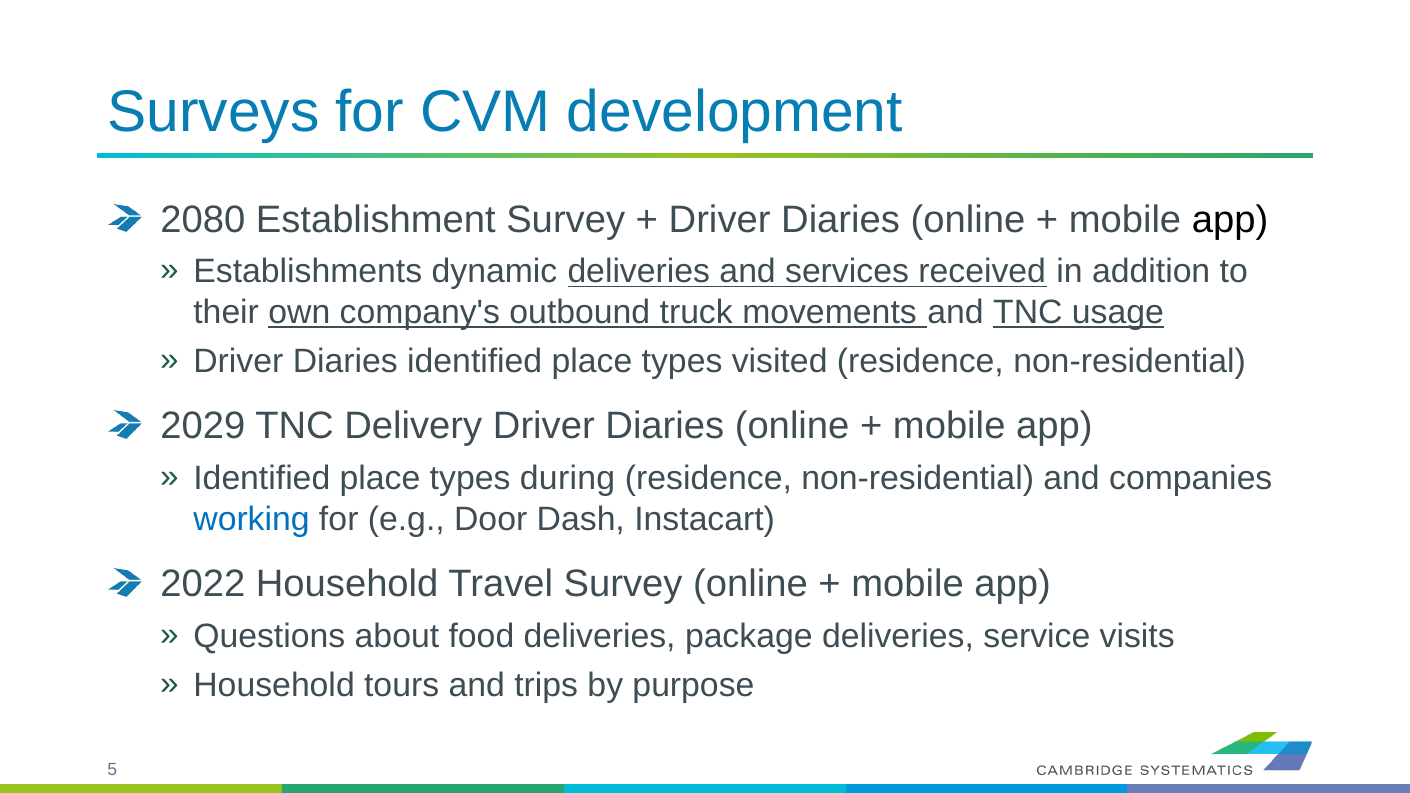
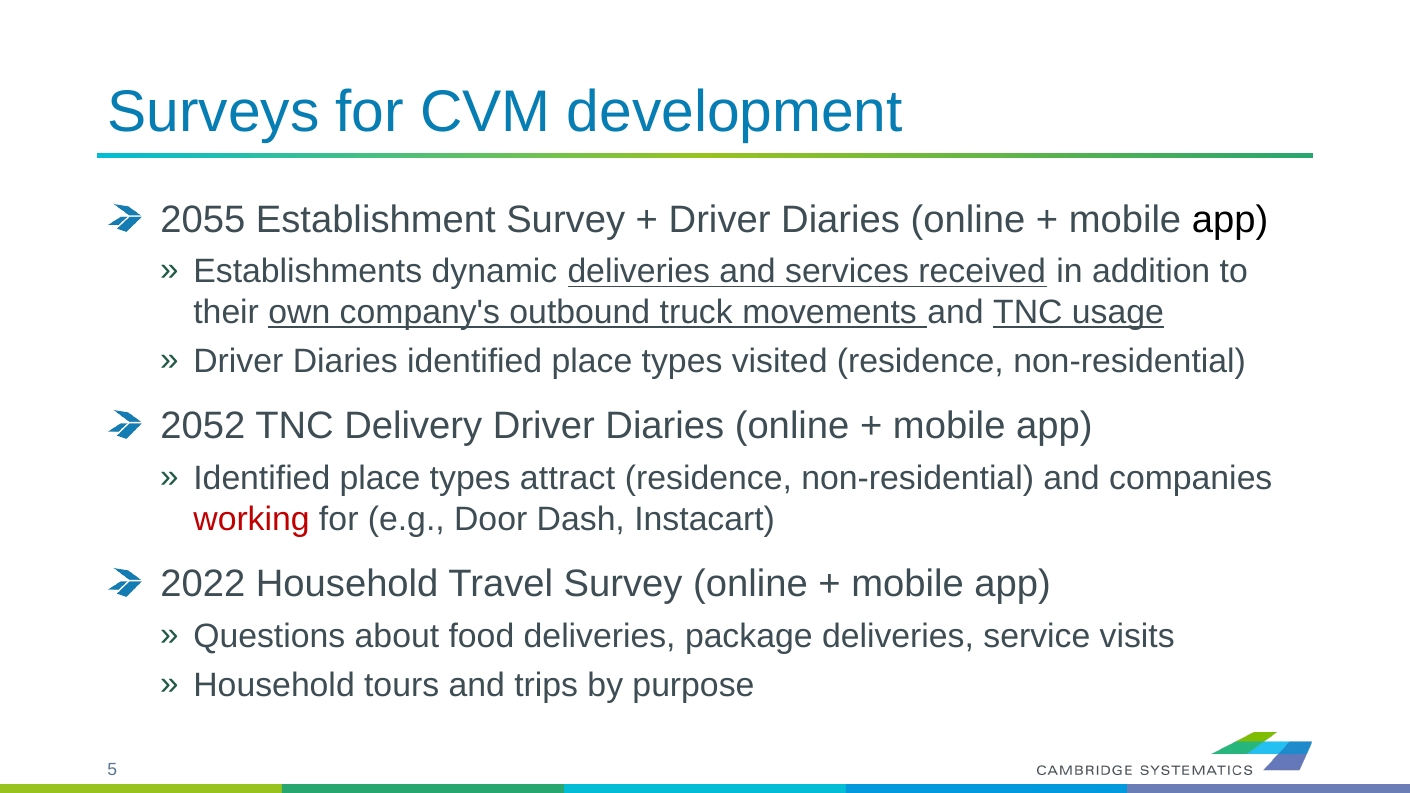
2080: 2080 -> 2055 (203, 220)
2029: 2029 -> 2052 (203, 426)
during: during -> attract (568, 479)
working colour: blue -> red (252, 519)
